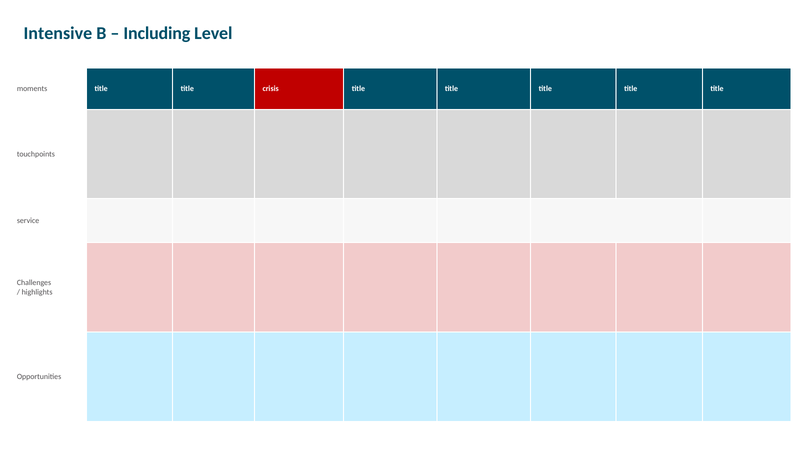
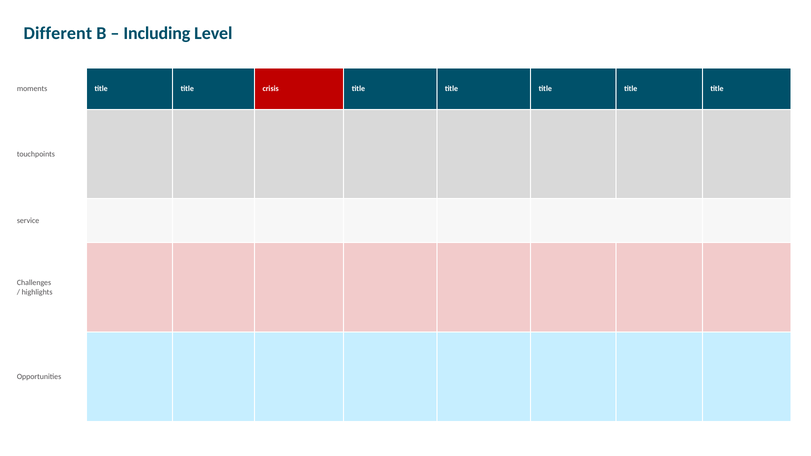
Intensive: Intensive -> Different (58, 33)
